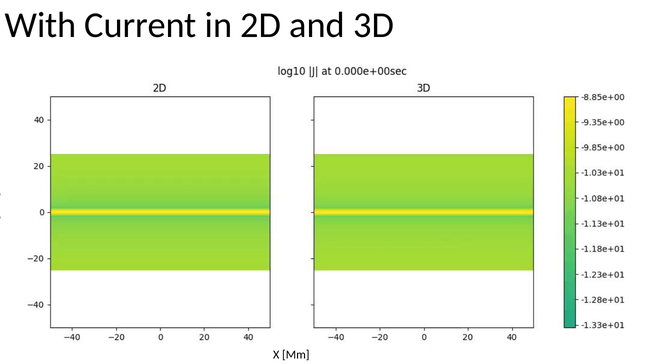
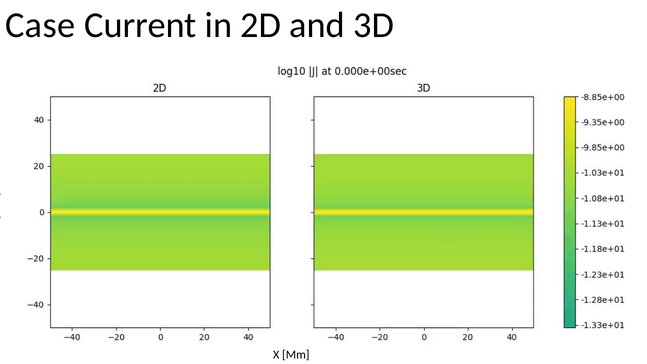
With: With -> Case (40, 25)
